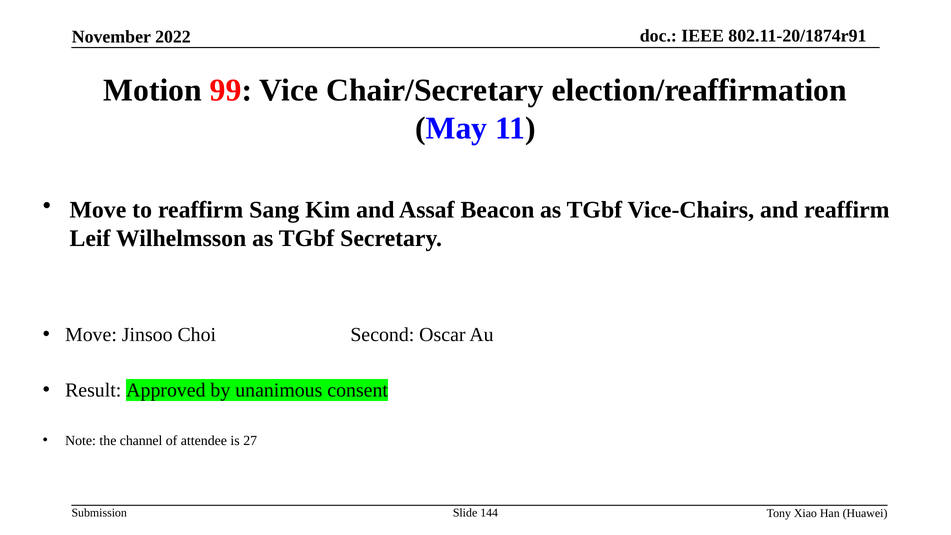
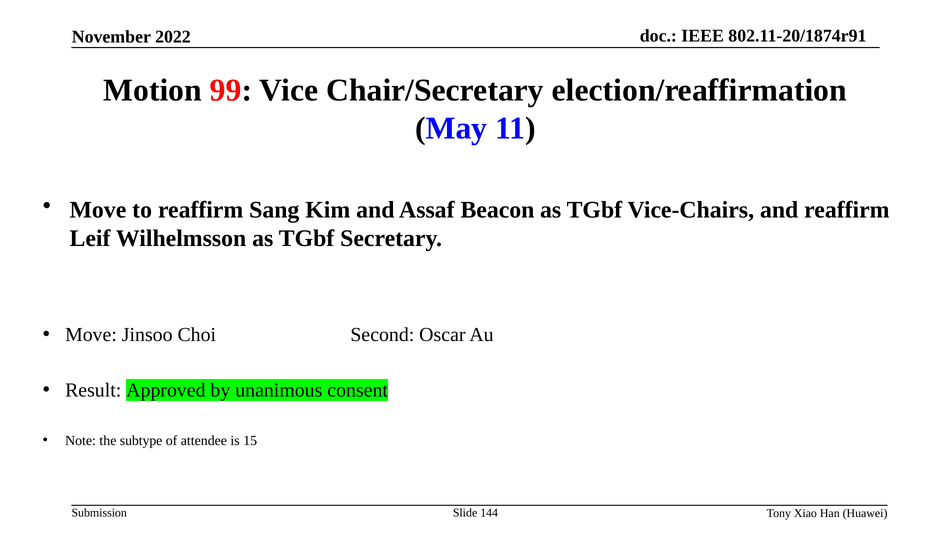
channel: channel -> subtype (141, 440)
27: 27 -> 15 (250, 440)
